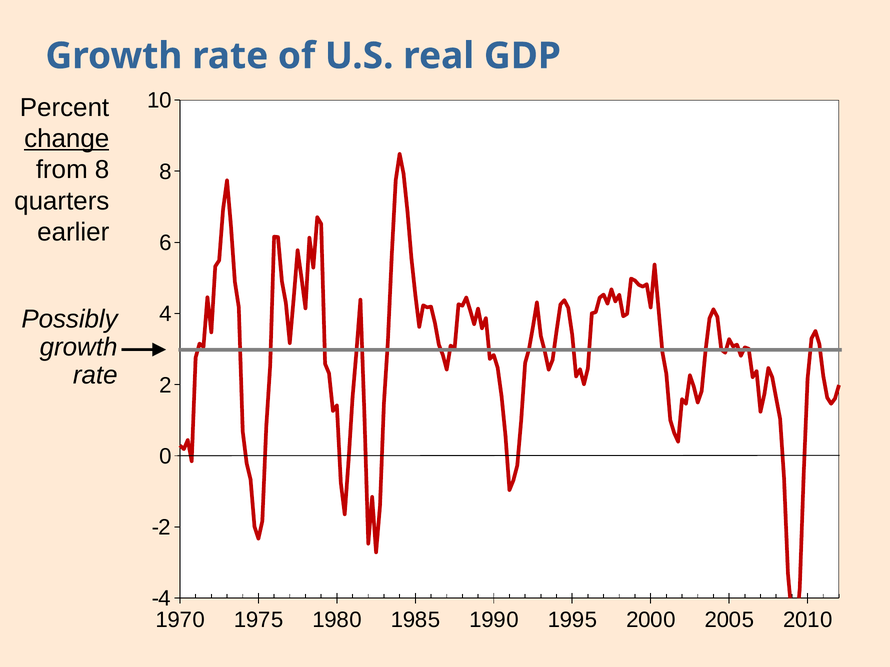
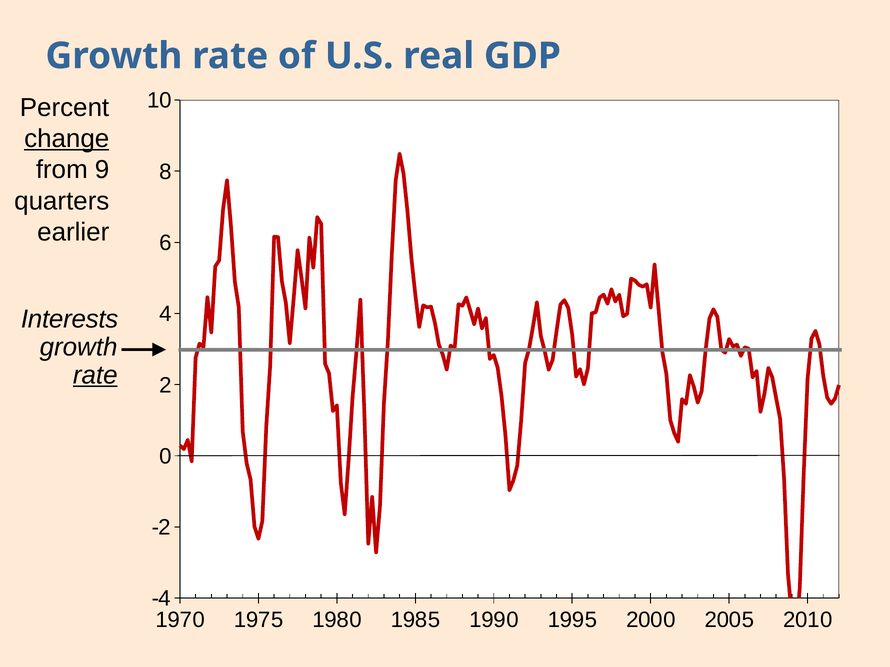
from 8: 8 -> 9 (102, 170)
Possibly: Possibly -> Interests (70, 319)
rate underline: none -> present (95, 375)
